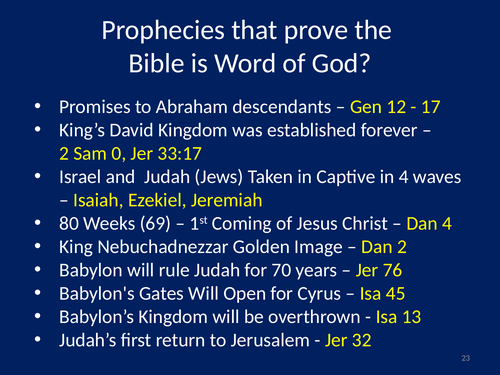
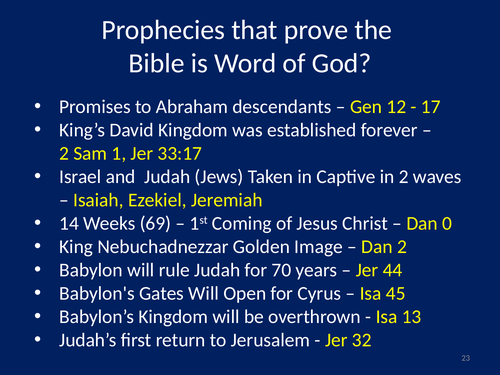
0: 0 -> 1 (119, 153)
in 4: 4 -> 2 (404, 177)
80: 80 -> 14 (69, 223)
Dan 4: 4 -> 0 (447, 223)
76: 76 -> 44 (393, 270)
